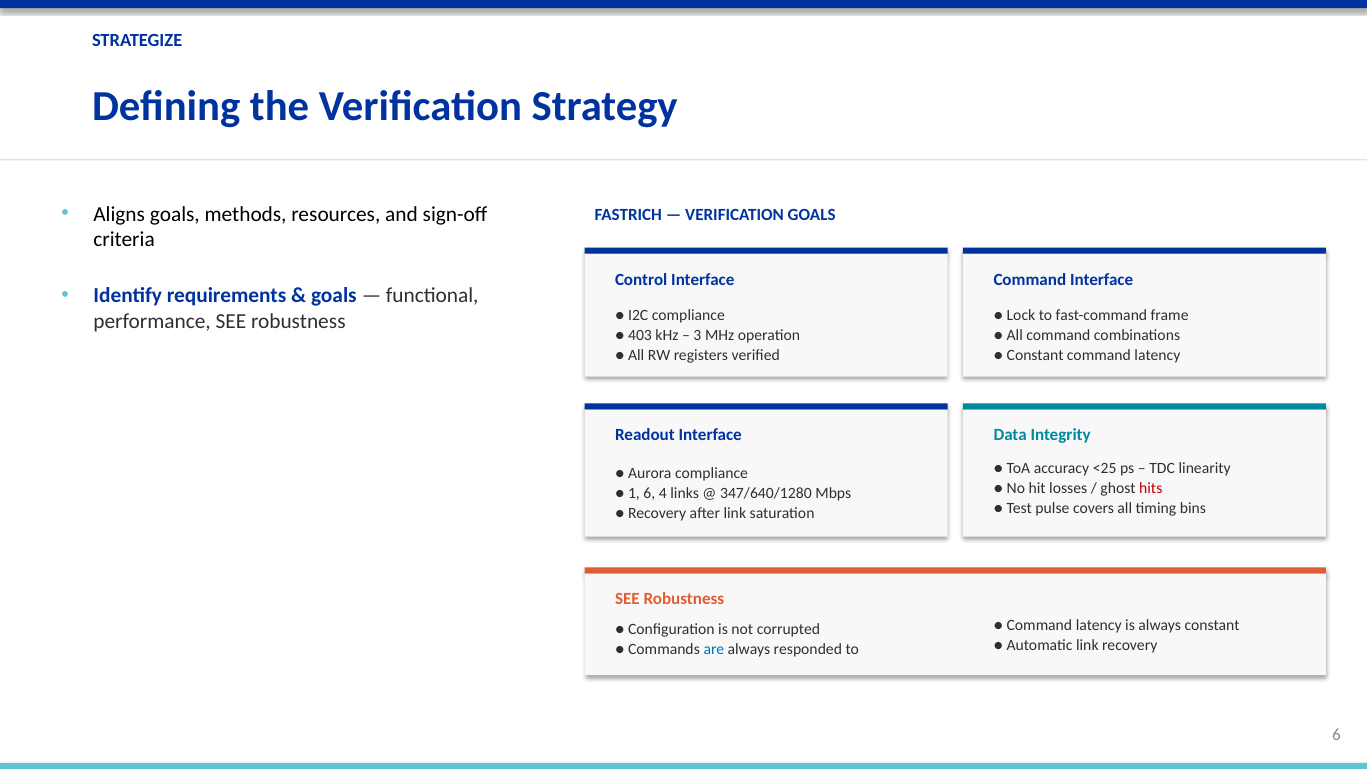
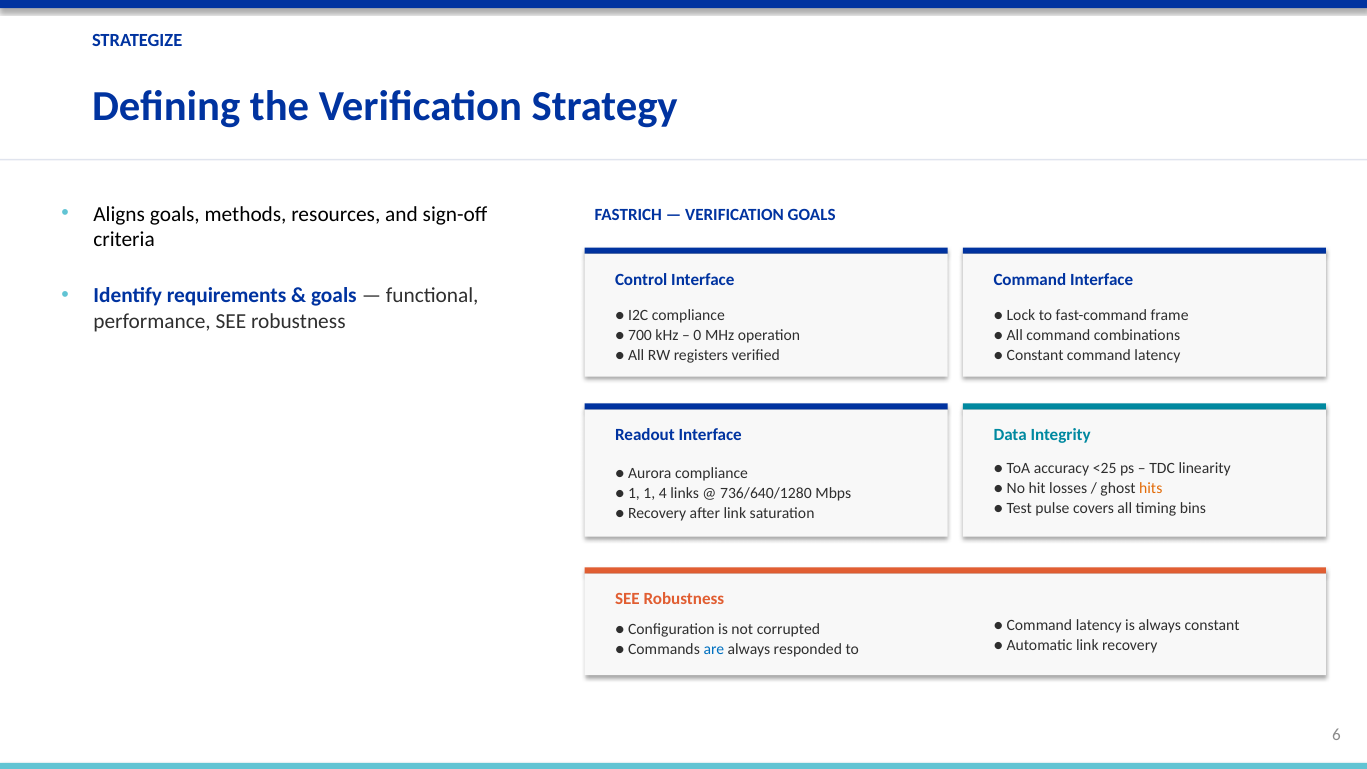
403: 403 -> 700 (640, 335)
3: 3 -> 0 (697, 335)
hits colour: red -> orange (1151, 488)
1 6: 6 -> 1 (649, 493)
347/640/1280: 347/640/1280 -> 736/640/1280 (766, 493)
